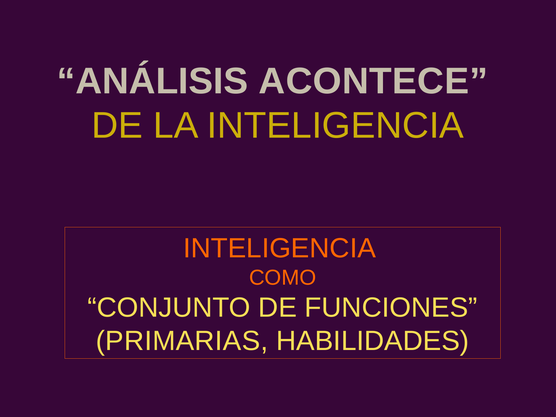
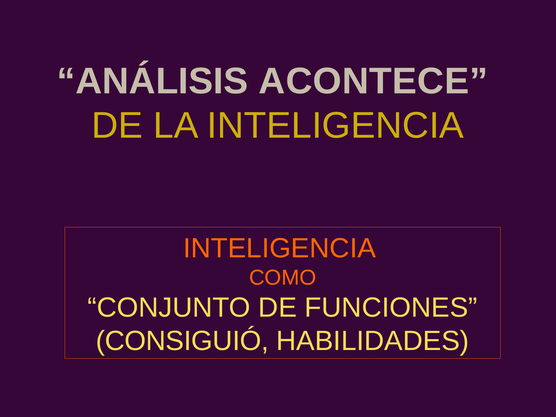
PRIMARIAS: PRIMARIAS -> CONSIGUIÓ (182, 341)
